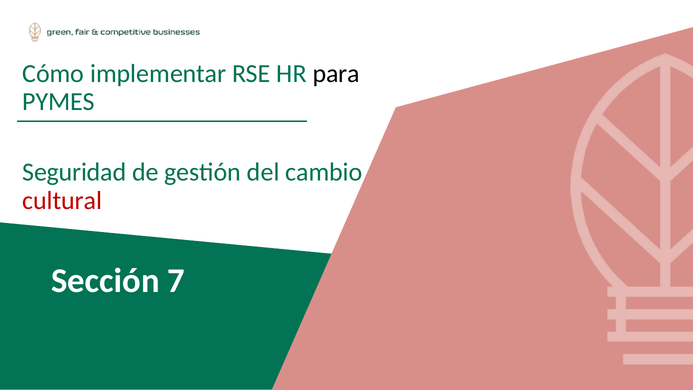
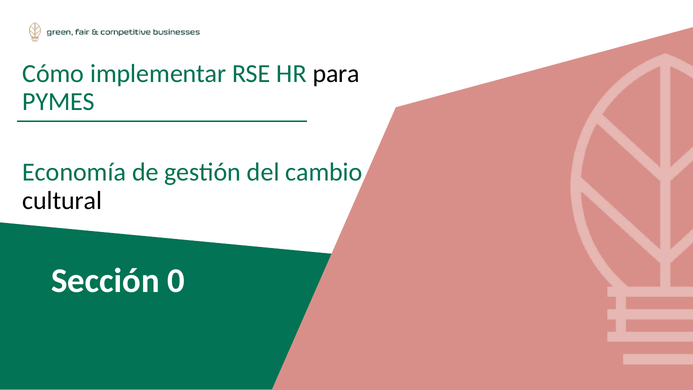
Seguridad: Seguridad -> Economía (74, 172)
cultural colour: red -> black (62, 200)
7: 7 -> 0 (176, 281)
